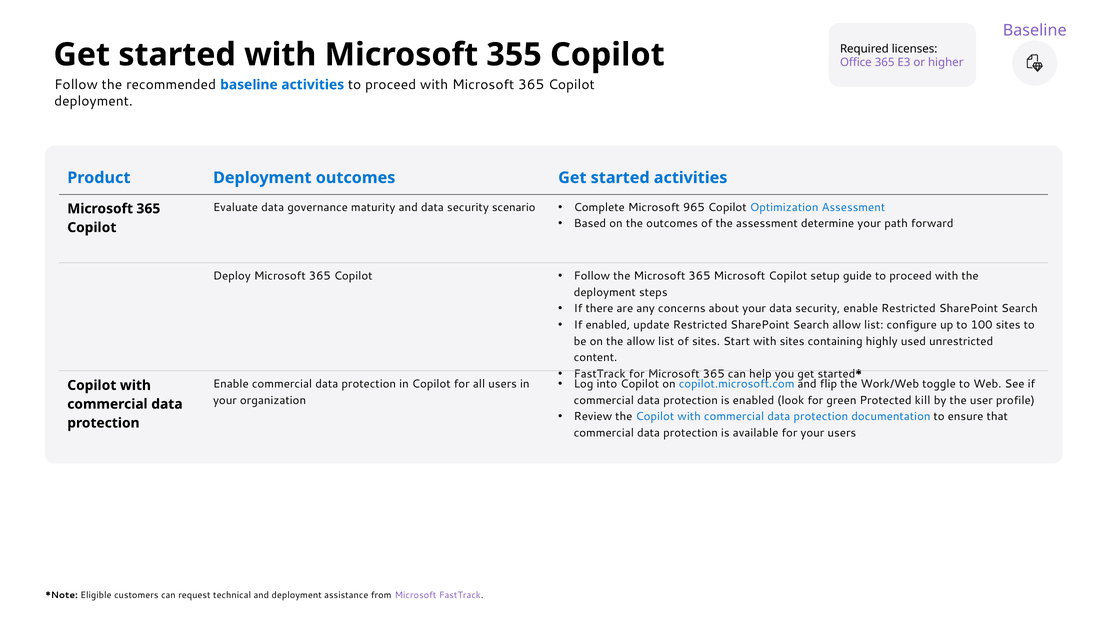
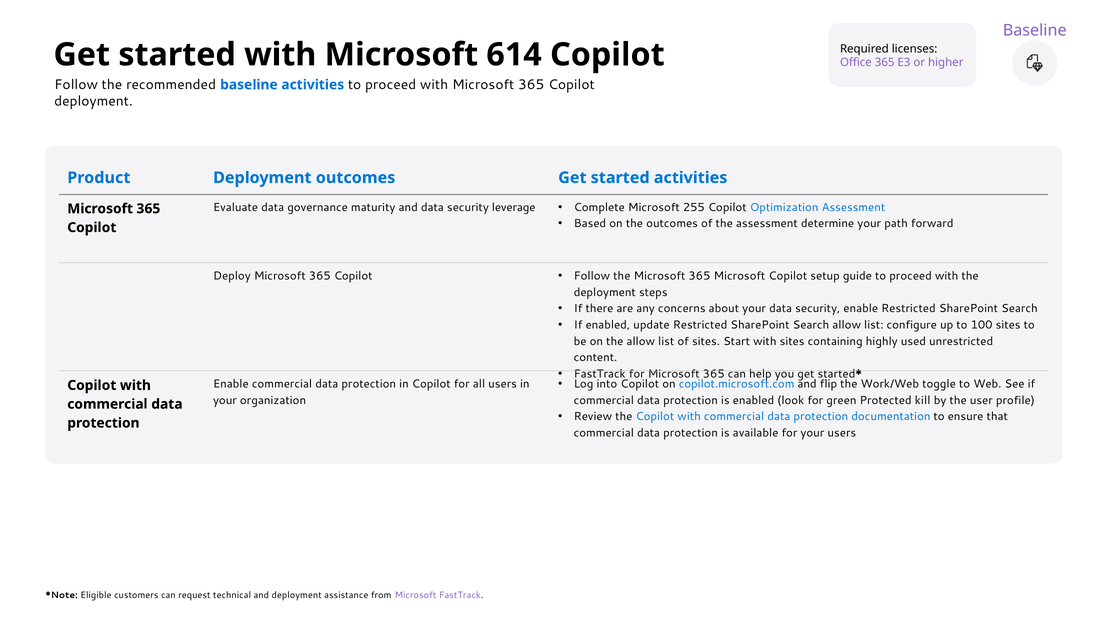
355: 355 -> 614 (514, 55)
scenario: scenario -> leverage (514, 207)
965: 965 -> 255 (694, 207)
